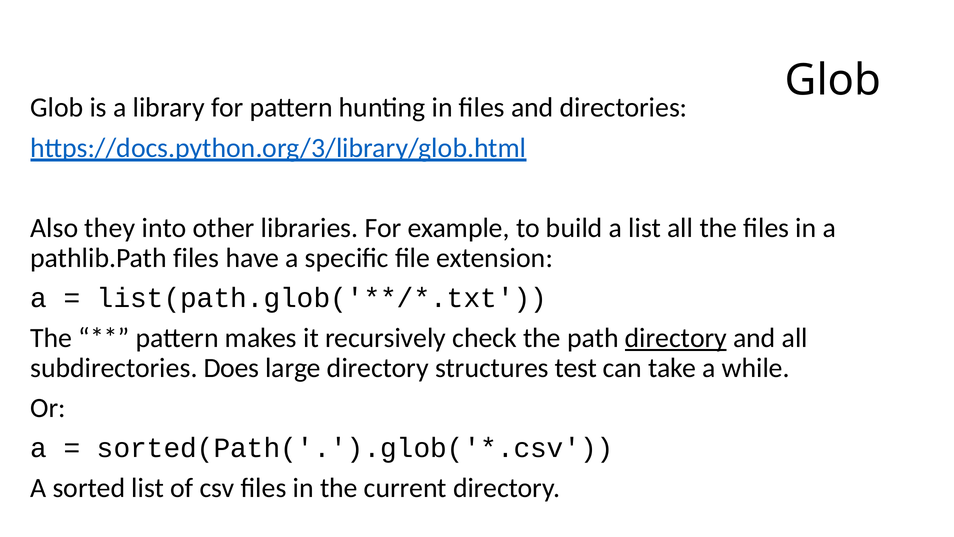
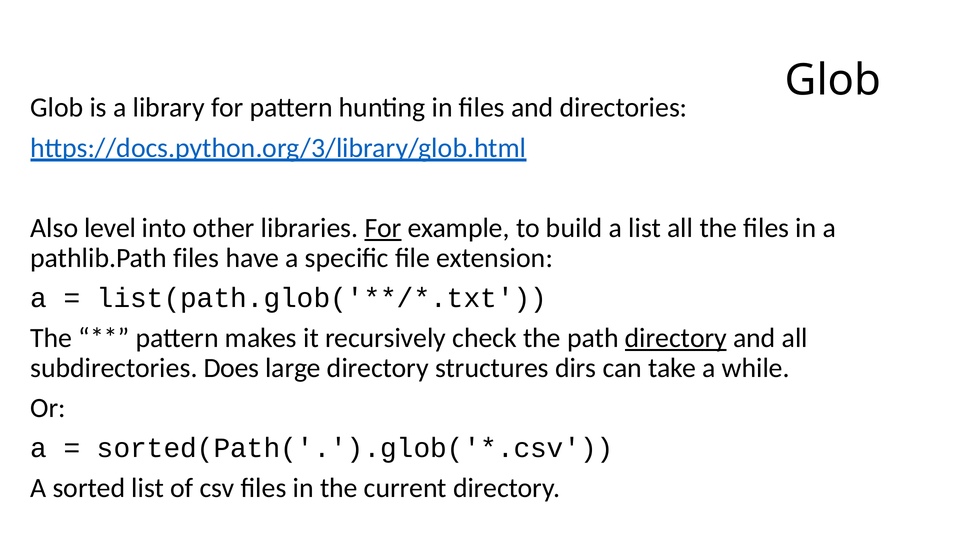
they: they -> level (110, 228)
For underline: none -> present (383, 228)
test: test -> dirs (576, 368)
